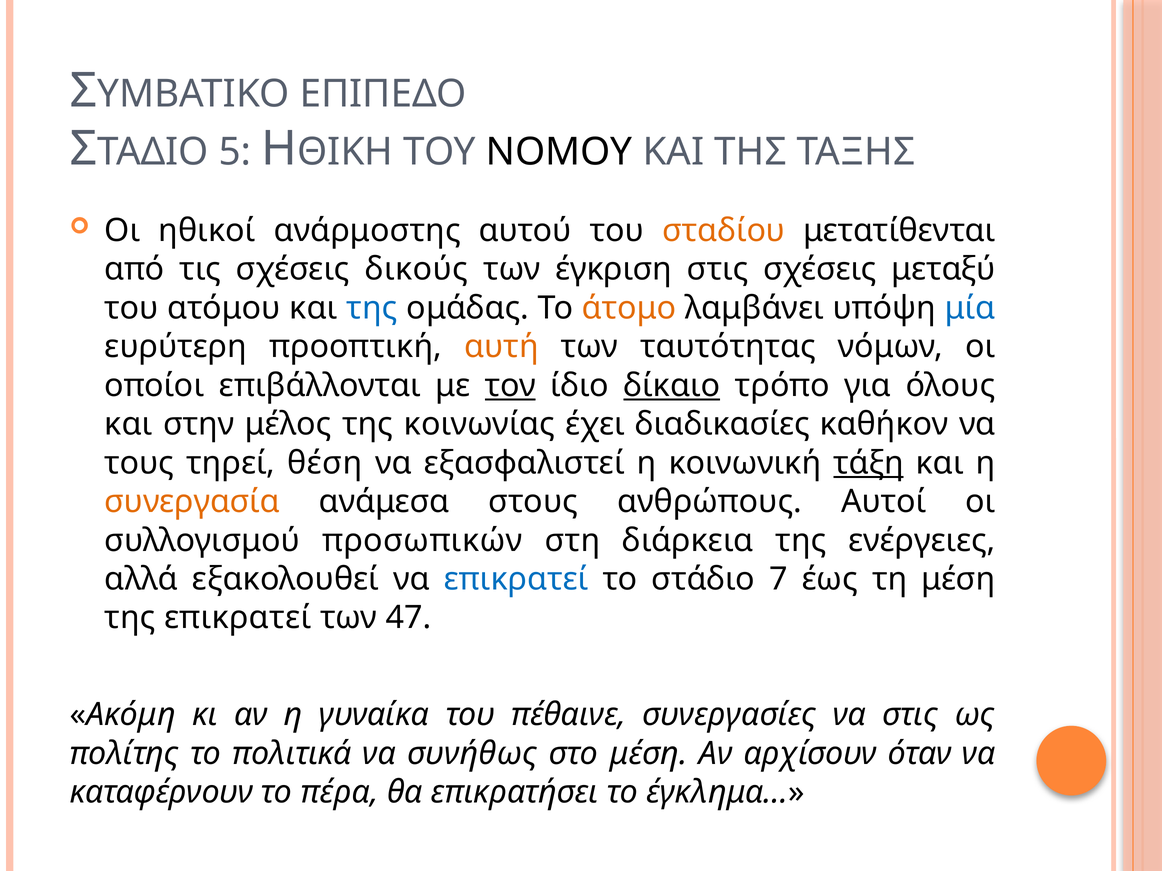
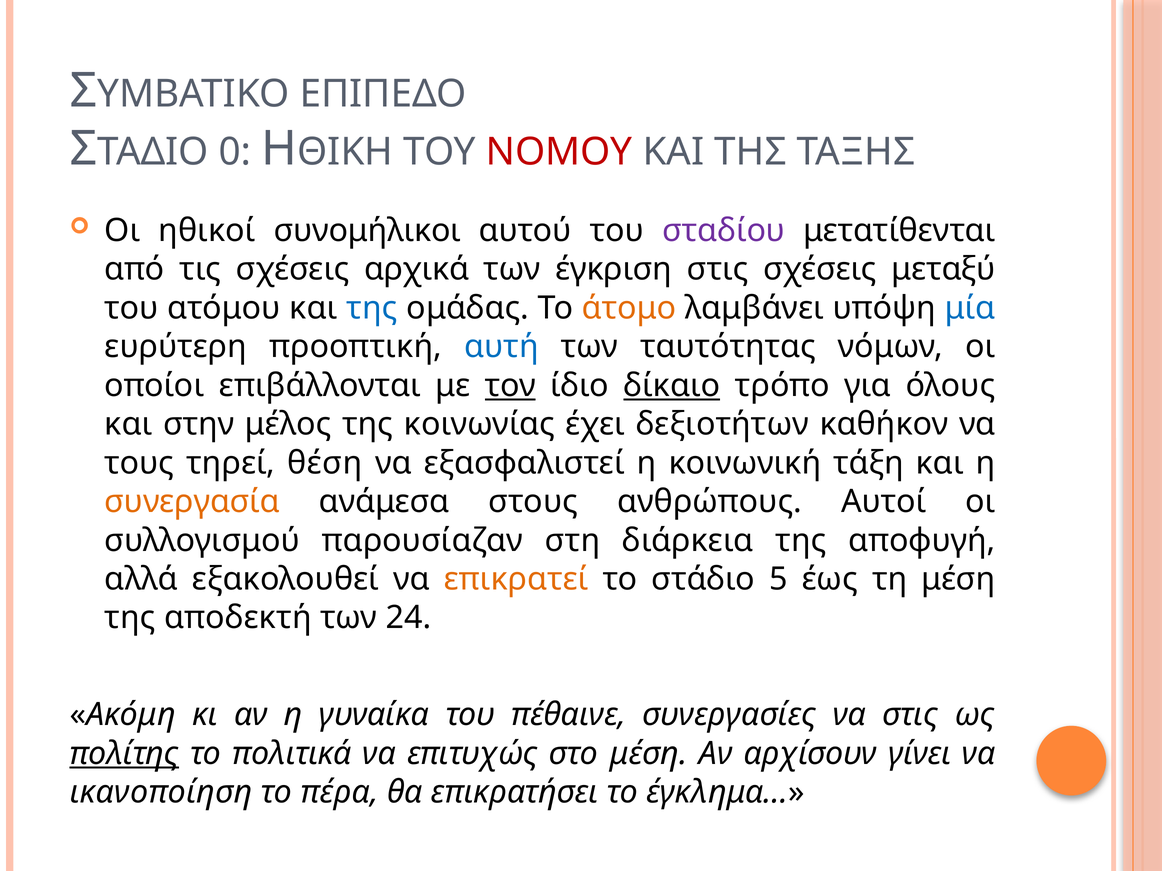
5: 5 -> 0 (235, 152)
ΝΟΜΟΥ colour: black -> red (559, 152)
ανάρμοστης: ανάρμοστης -> συνομήλικοι (367, 231)
σταδίου colour: orange -> purple (724, 231)
δικούς: δικούς -> αρχικά (417, 269)
αυτή colour: orange -> blue (501, 347)
διαδικασίες: διαδικασίες -> δεξιοτήτων (722, 424)
τάξη underline: present -> none (869, 463)
προσωπικών: προσωπικών -> παρουσίαζαν (423, 541)
ενέργειες: ενέργειες -> αποφυγή (922, 541)
επικρατεί colour: blue -> orange (516, 579)
7: 7 -> 5 (778, 579)
της επικρατεί: επικρατεί -> αποδεκτή (238, 618)
47: 47 -> 24 (408, 618)
πολίτης underline: none -> present (124, 754)
συνήθως: συνήθως -> επιτυχώς (473, 754)
όταν: όταν -> γίνει (920, 754)
καταφέρνουν: καταφέρνουν -> ικανοποίηση (161, 793)
